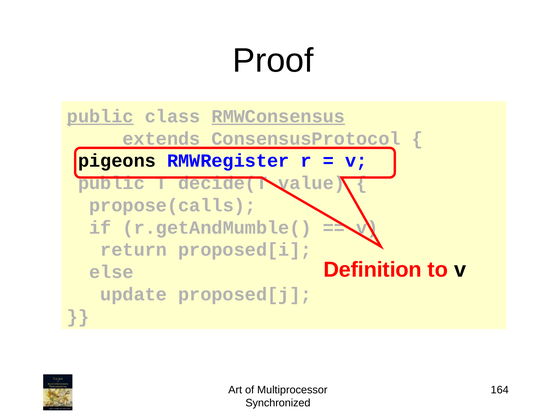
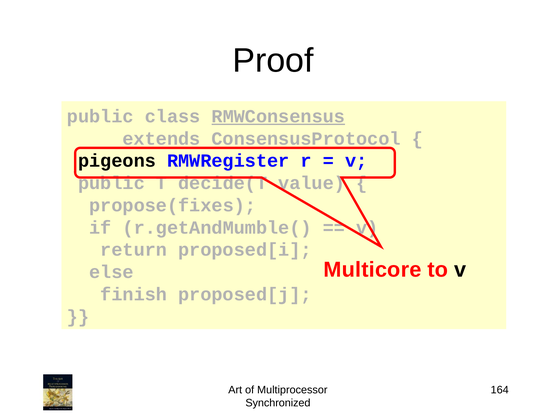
public underline: present -> none (100, 116)
propose(calls: propose(calls -> propose(fixes (173, 205)
Definition: Definition -> Multicore (372, 270)
update: update -> finish (134, 294)
